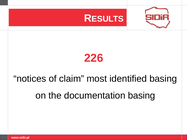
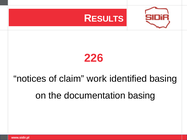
most: most -> work (97, 79)
